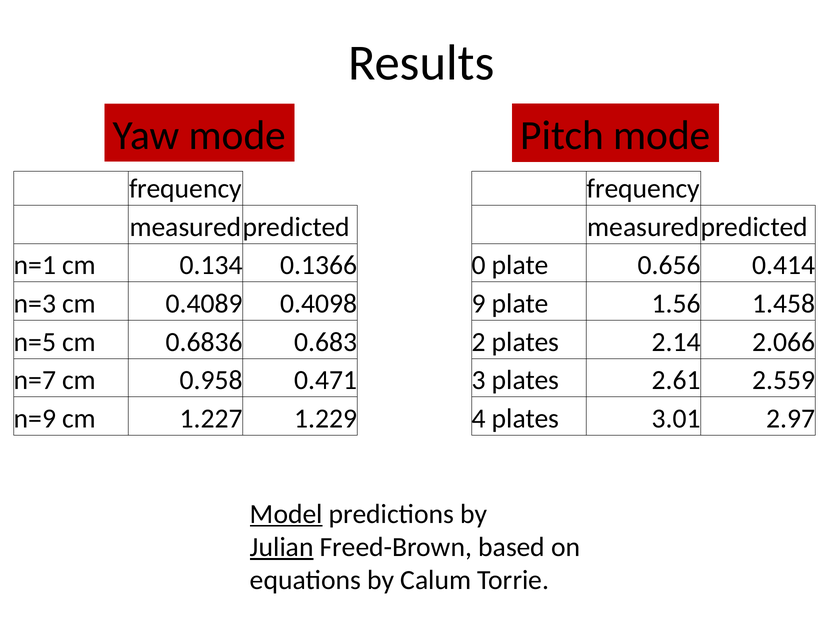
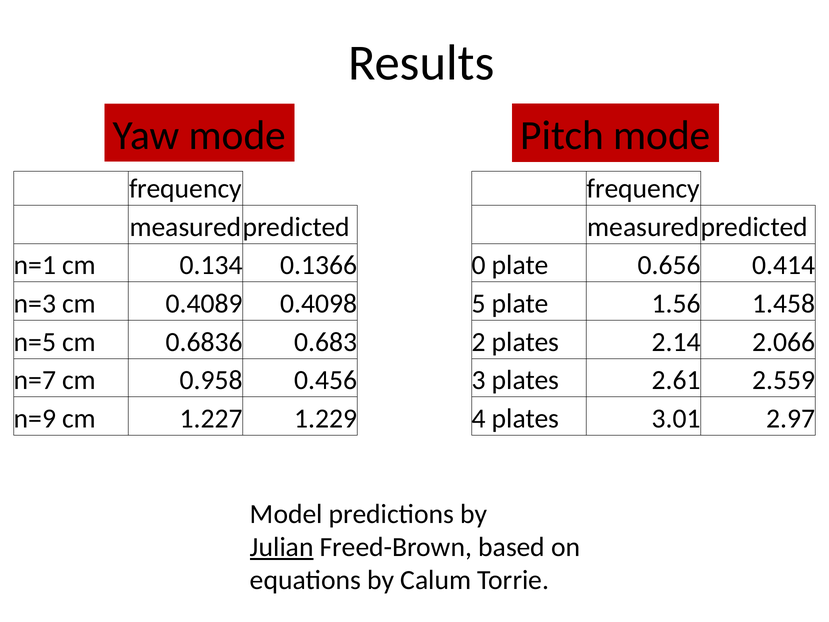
9: 9 -> 5 (479, 304)
0.471: 0.471 -> 0.456 (326, 380)
Model underline: present -> none (286, 514)
